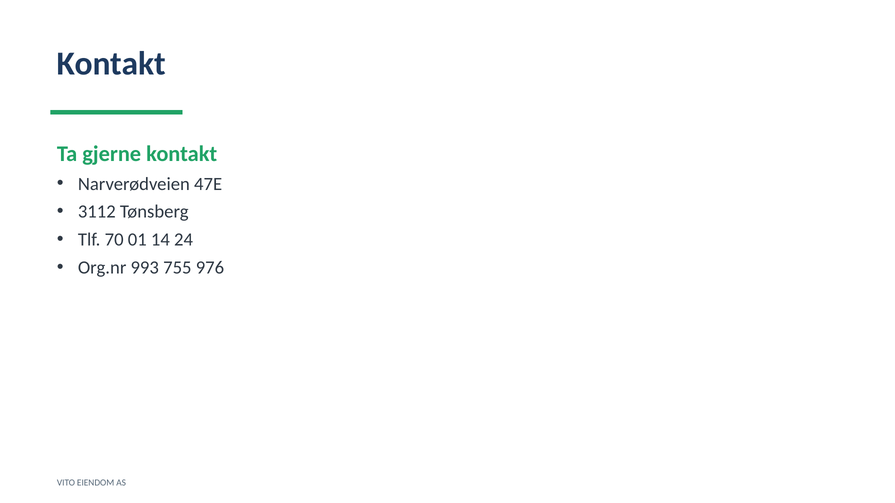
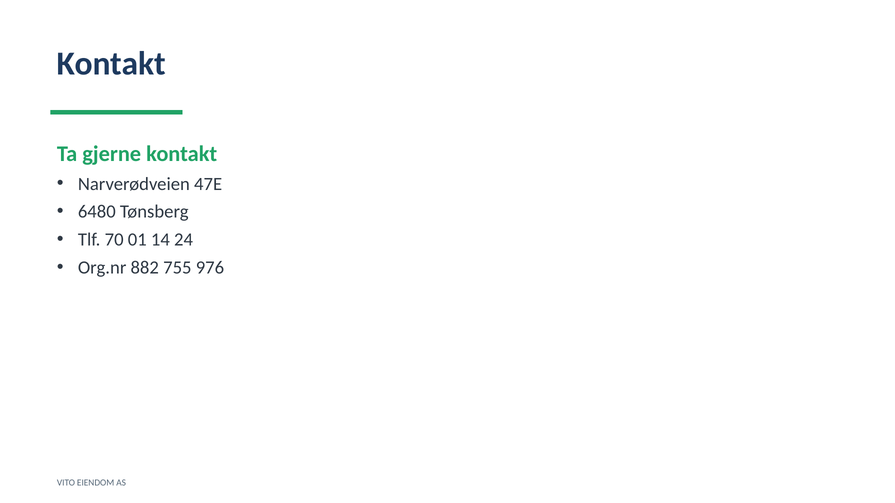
3112: 3112 -> 6480 (97, 212)
993: 993 -> 882 (145, 268)
